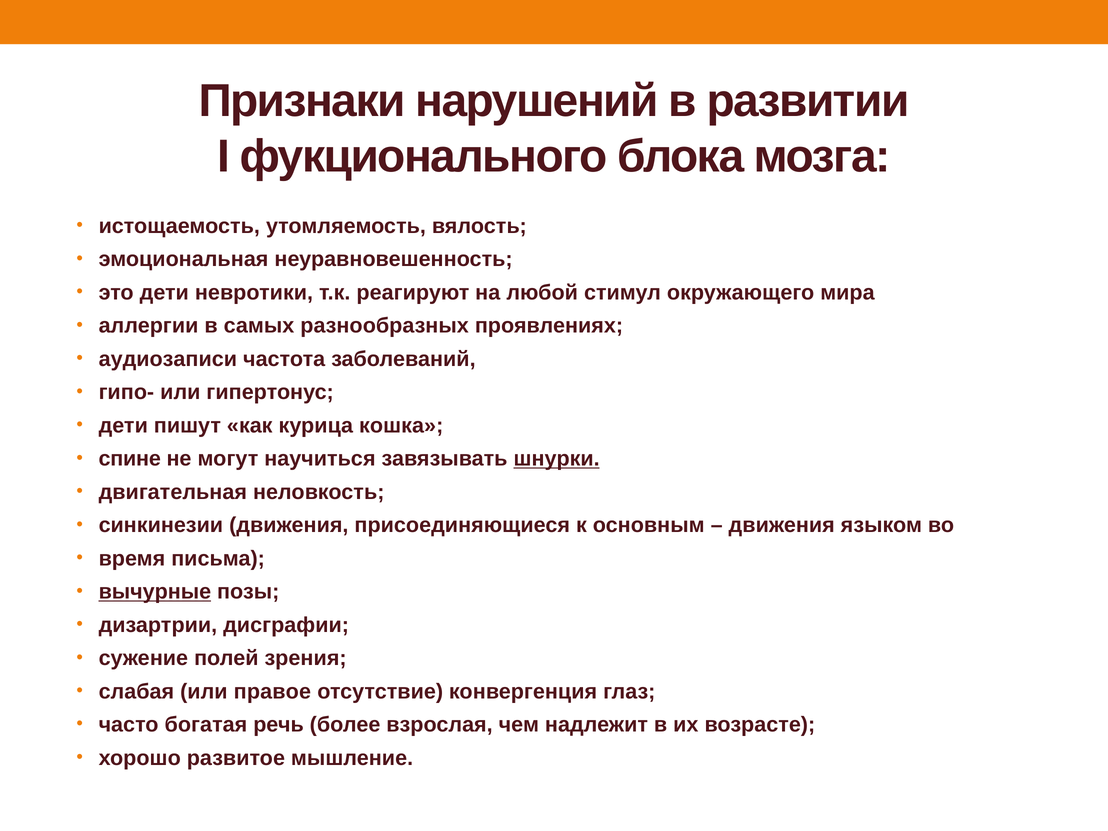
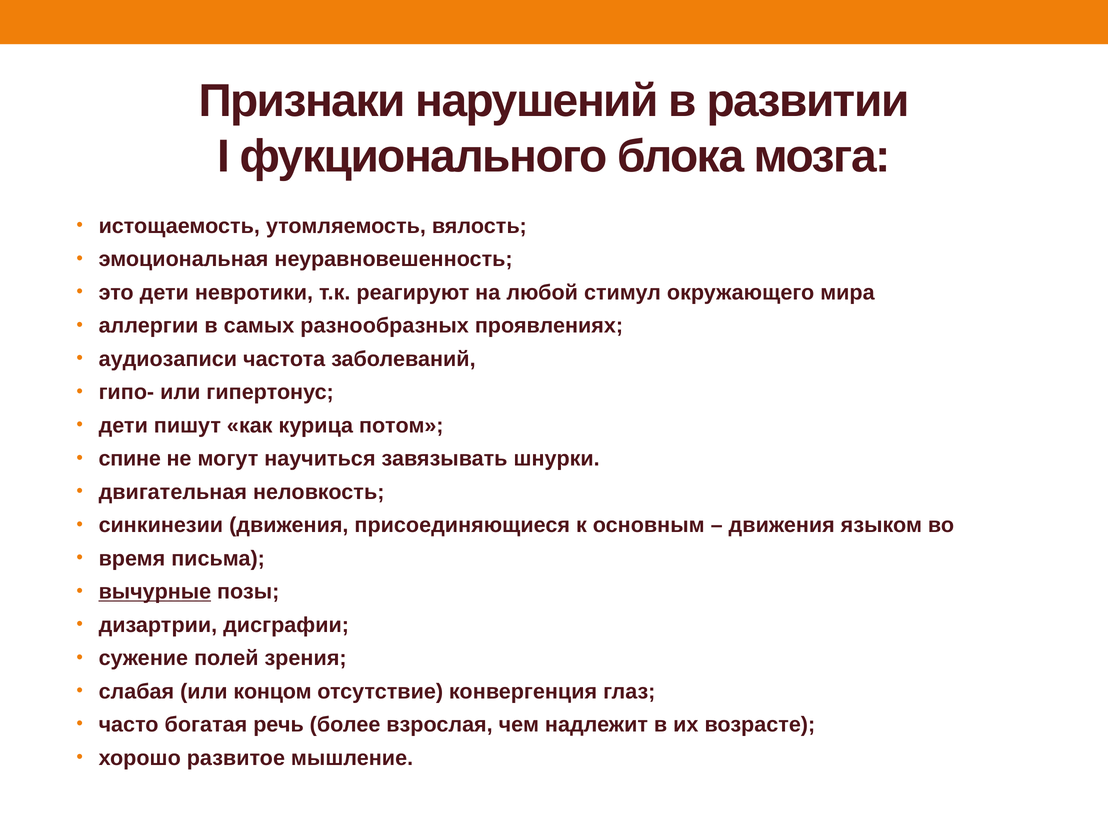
кошка: кошка -> потом (401, 425)
шнурки underline: present -> none (557, 459)
правое: правое -> концом (273, 691)
